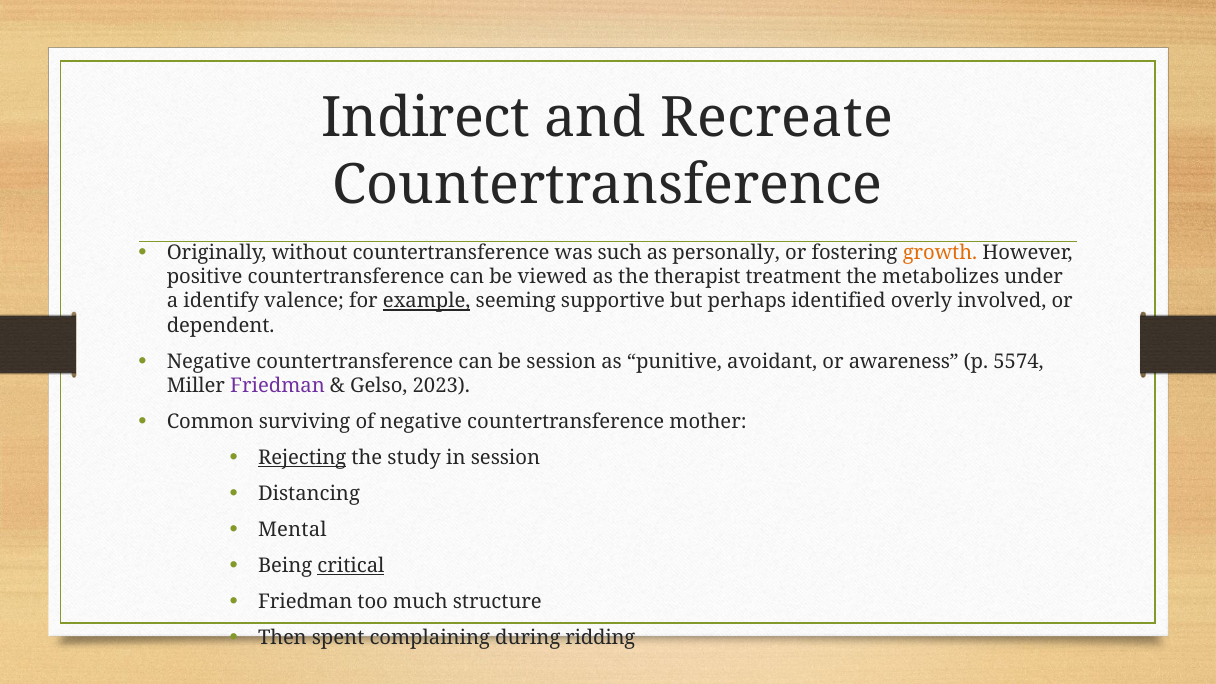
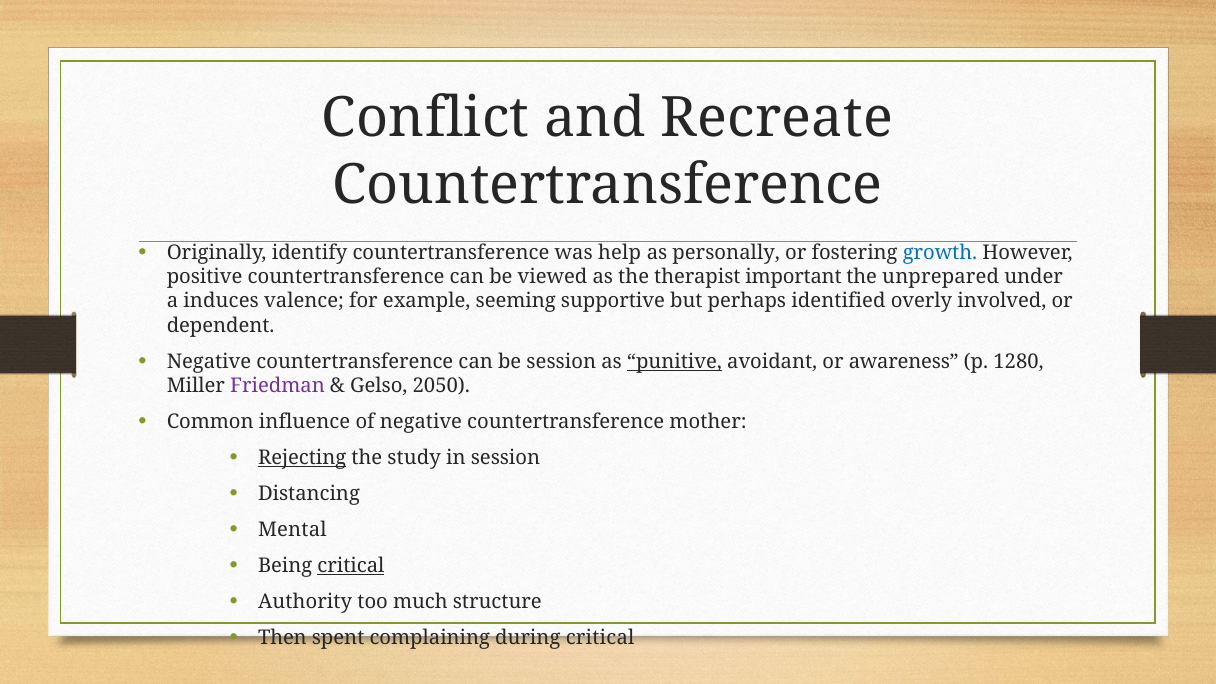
Indirect: Indirect -> Conflict (426, 118)
without: without -> identify (310, 253)
such: such -> help (620, 253)
growth colour: orange -> blue (940, 253)
treatment: treatment -> important (794, 277)
metabolizes: metabolizes -> unprepared (941, 277)
identify: identify -> induces (221, 301)
example underline: present -> none (427, 301)
punitive underline: none -> present (674, 362)
5574: 5574 -> 1280 (1019, 362)
2023: 2023 -> 2050 (441, 386)
surviving: surviving -> influence (305, 422)
Friedman: Friedman -> Authority (305, 602)
during ridding: ridding -> critical (600, 638)
